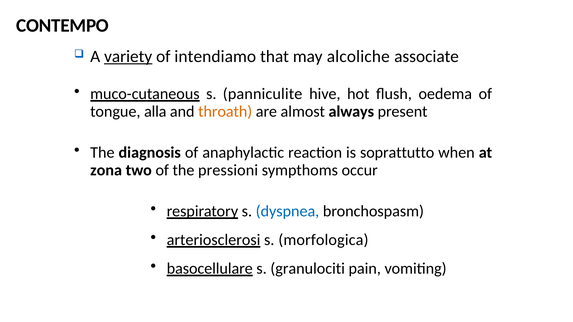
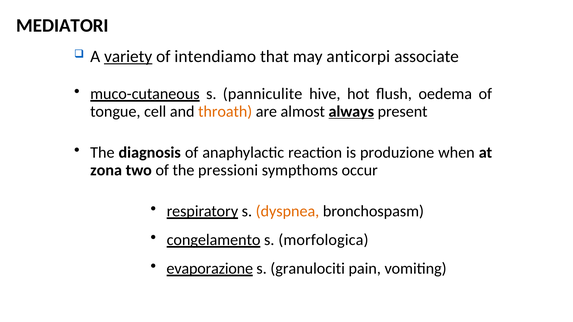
CONTEMPO: CONTEMPO -> MEDIATORI (62, 25)
alcoliche: alcoliche -> anticorpi (358, 56)
alla: alla -> cell (155, 112)
always underline: none -> present (351, 112)
soprattutto: soprattutto -> produzione (397, 153)
dyspnea colour: blue -> orange (287, 212)
arteriosclerosi: arteriosclerosi -> congelamento (214, 240)
basocellulare: basocellulare -> evaporazione (210, 269)
